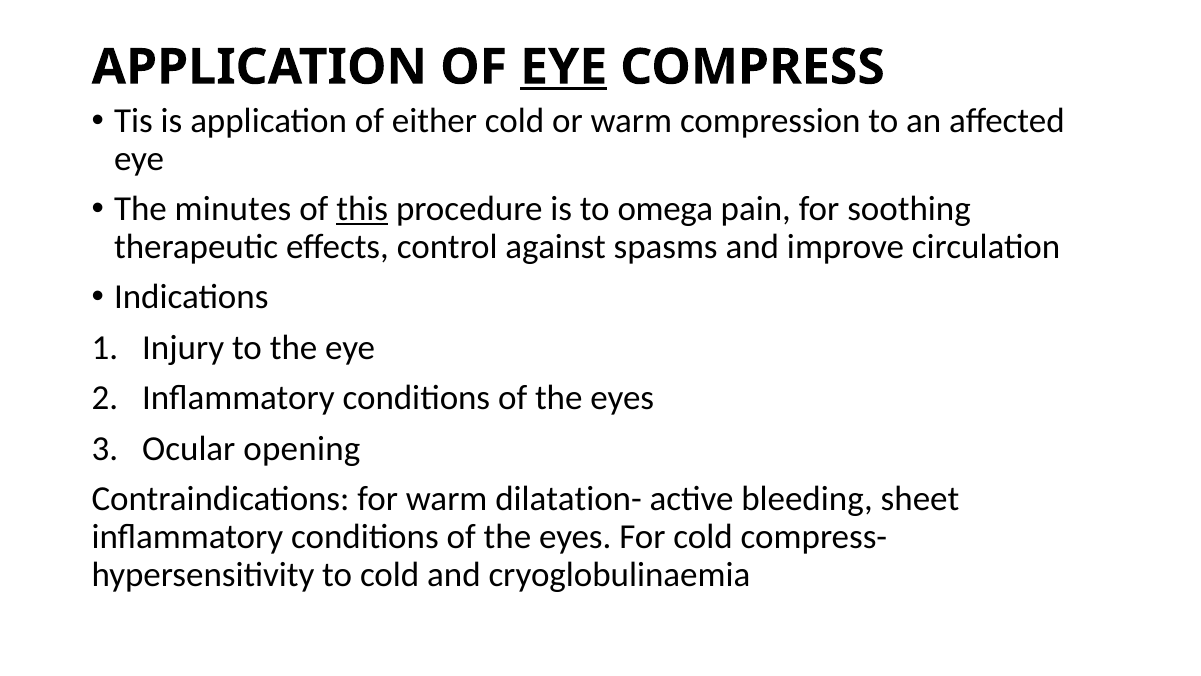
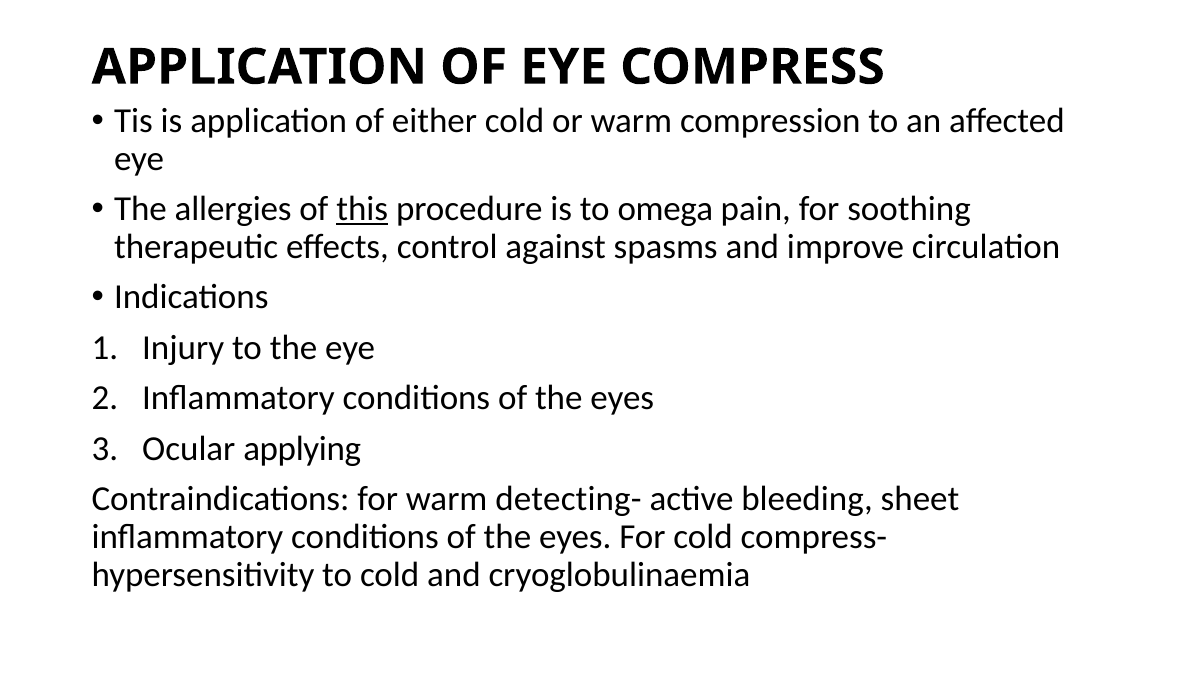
EYE underline: present -> none (564, 67)
minutes: minutes -> allergies (233, 209)
opening: opening -> applying (302, 448)
dilatation-: dilatation- -> detecting- (568, 499)
